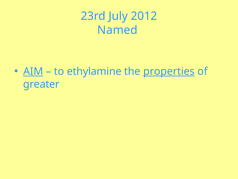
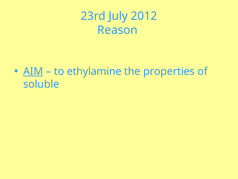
Named: Named -> Reason (117, 30)
properties underline: present -> none (169, 71)
greater: greater -> soluble (41, 84)
